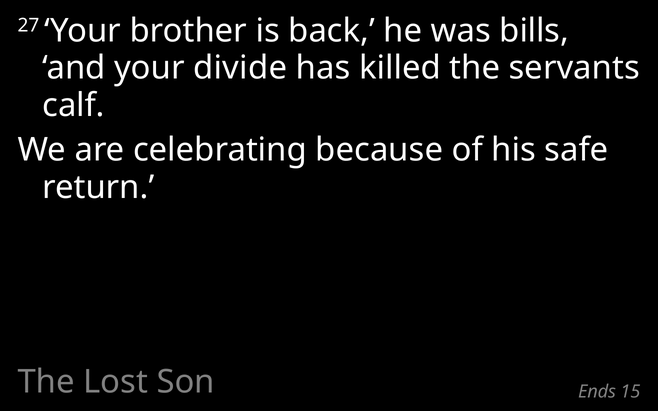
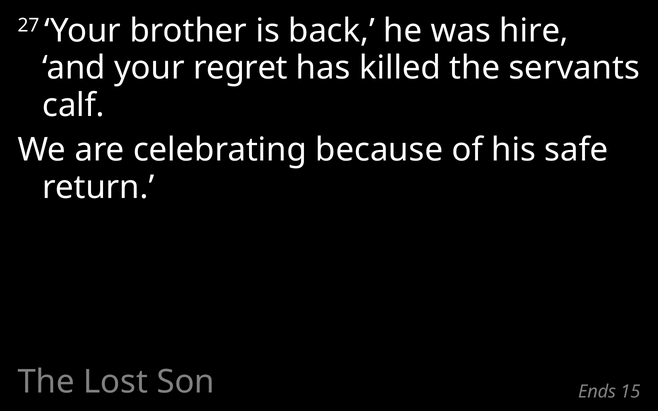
bills: bills -> hire (534, 31)
divide: divide -> regret (240, 68)
